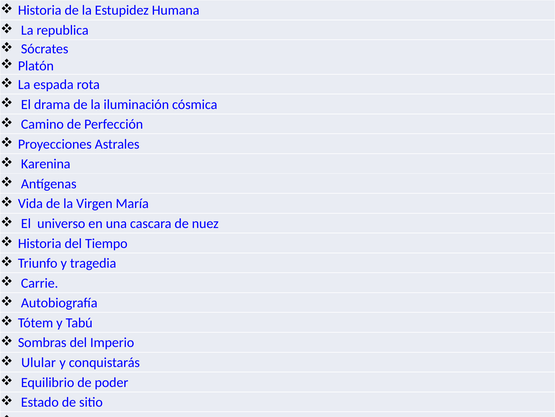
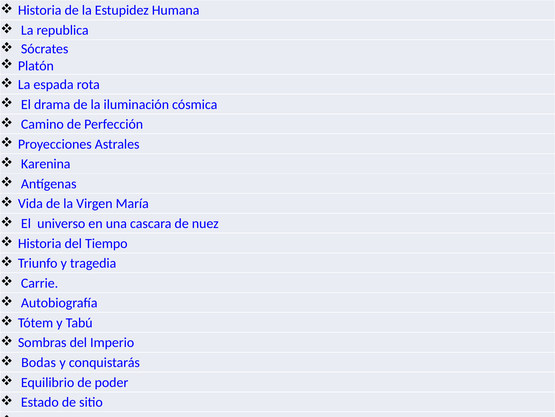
Ulular: Ulular -> Bodas (39, 362)
